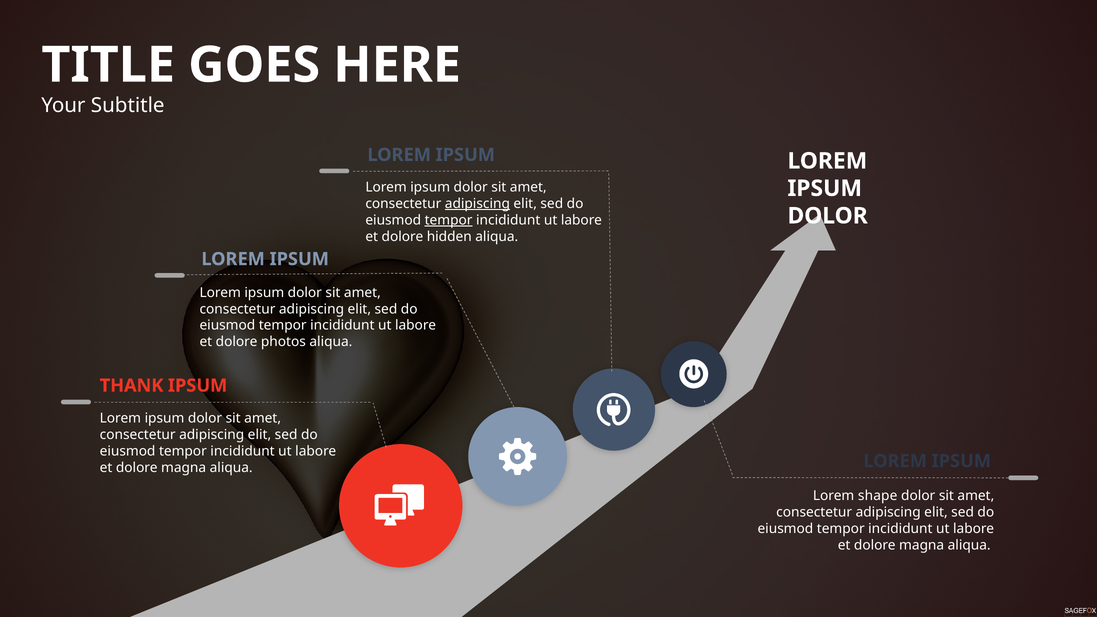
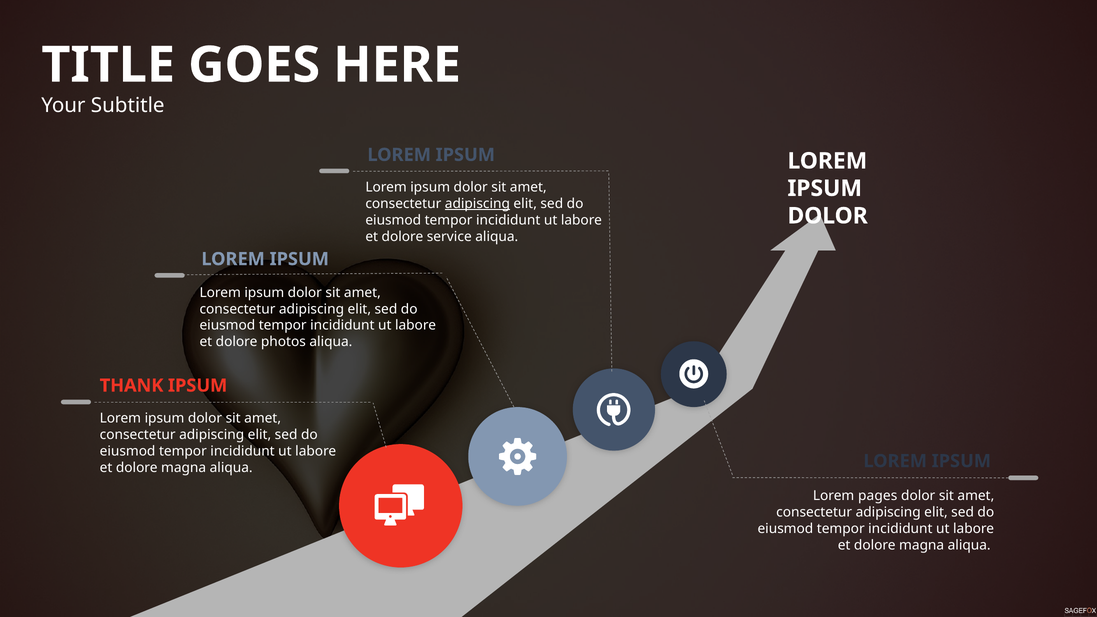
tempor underline: present -> none (449, 220)
hidden: hidden -> service (449, 237)
shape: shape -> pages (878, 496)
